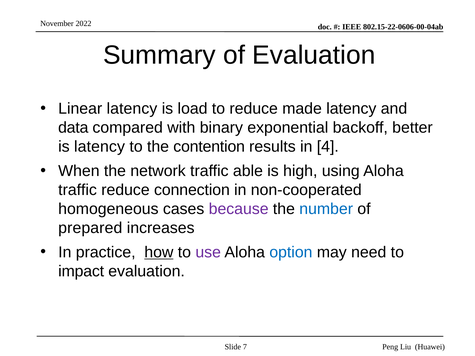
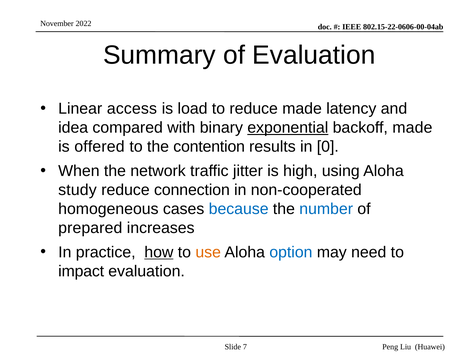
Linear latency: latency -> access (132, 109)
data: data -> idea (73, 128)
exponential underline: none -> present (288, 128)
backoff better: better -> made (412, 128)
is latency: latency -> offered (99, 147)
4: 4 -> 0 (328, 147)
able: able -> jitter (248, 171)
traffic: traffic -> study (77, 190)
because colour: purple -> blue (239, 209)
use colour: purple -> orange (208, 252)
